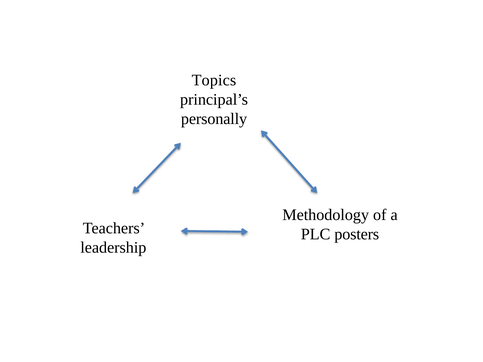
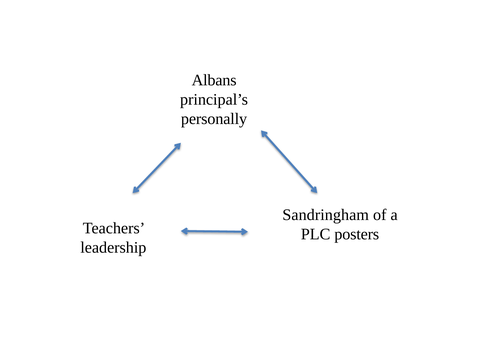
Topics: Topics -> Albans (214, 80)
Methodology: Methodology -> Sandringham (326, 215)
